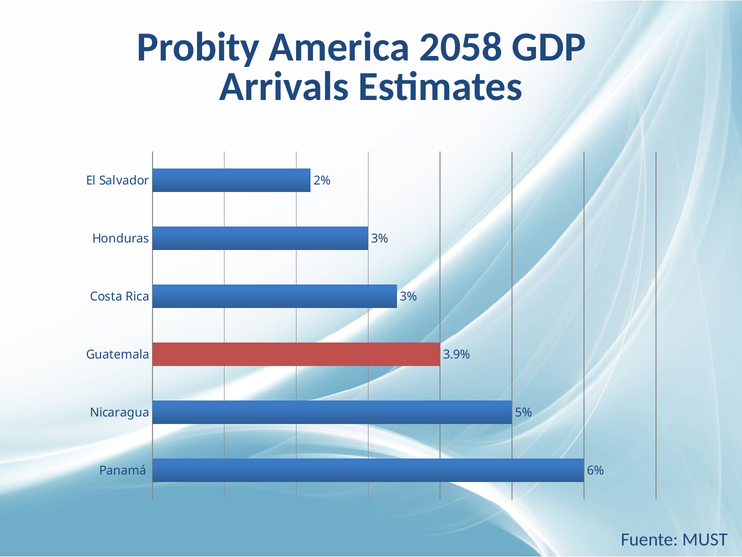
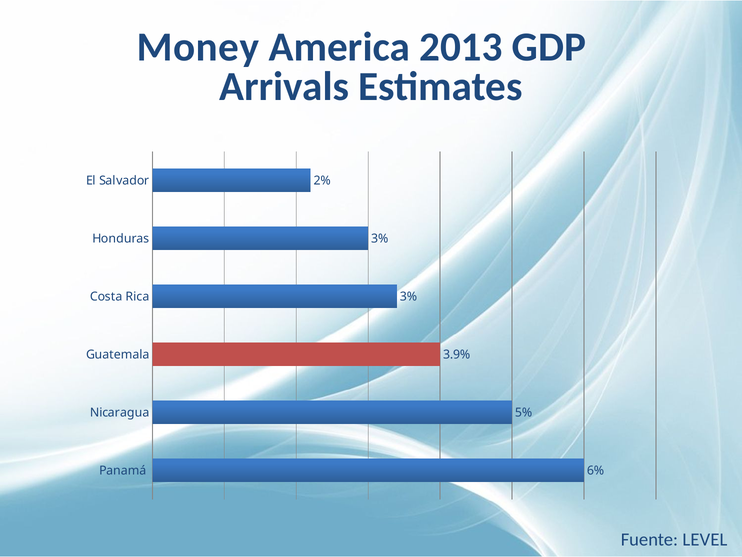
Probity: Probity -> Money (198, 47)
2058: 2058 -> 2013 (461, 47)
MUST: MUST -> LEVEL (705, 539)
